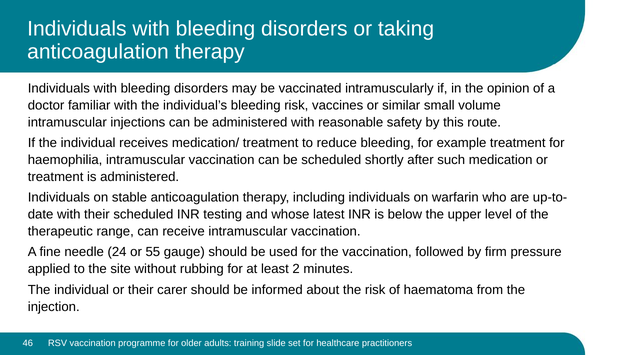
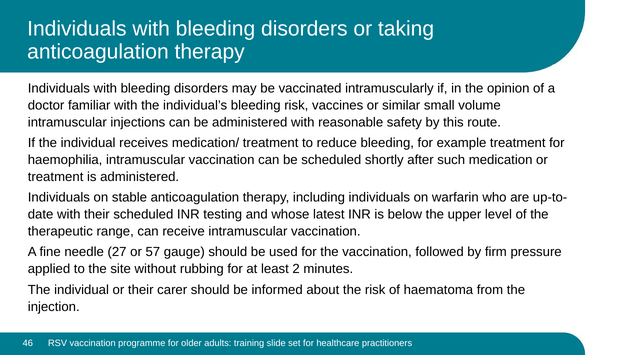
24: 24 -> 27 (117, 252)
55: 55 -> 57 (153, 252)
